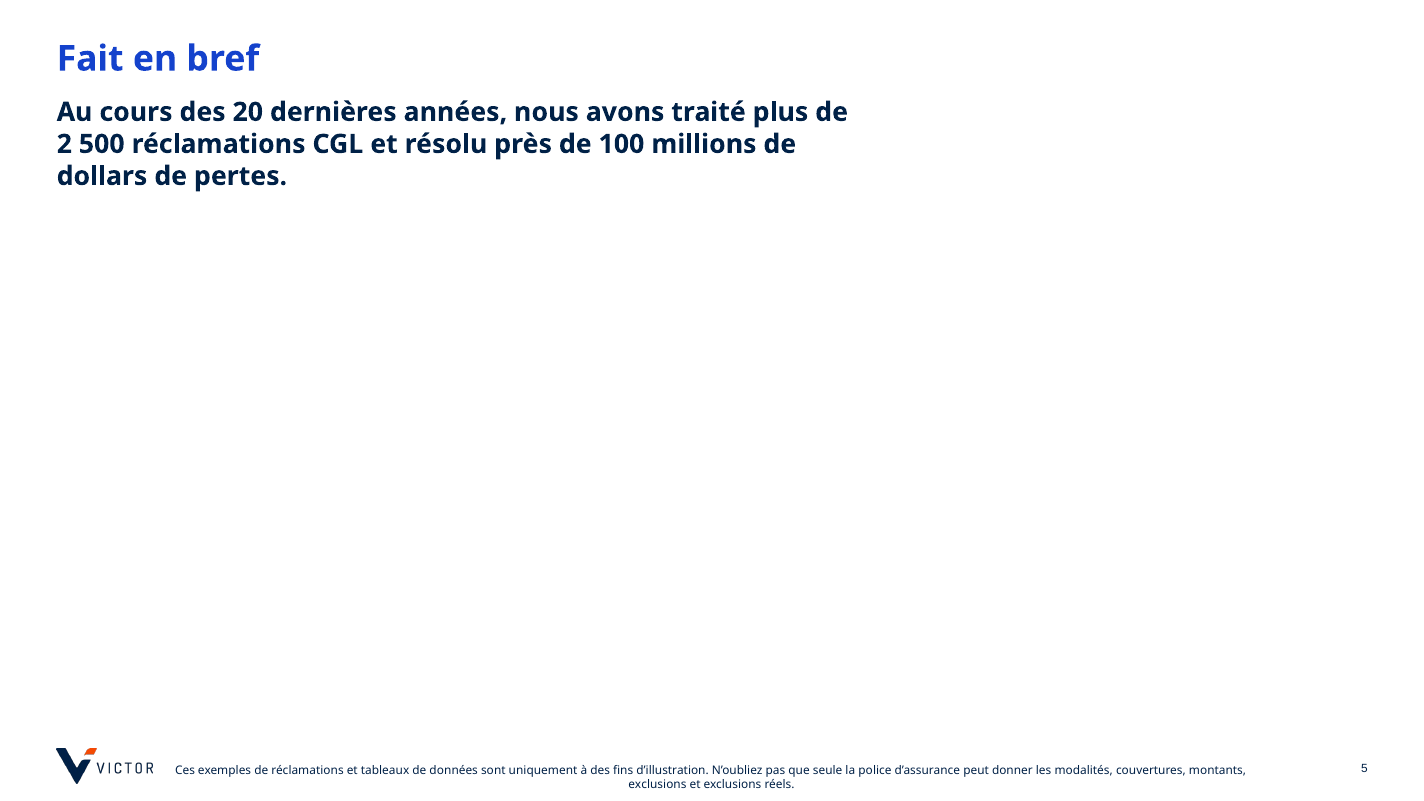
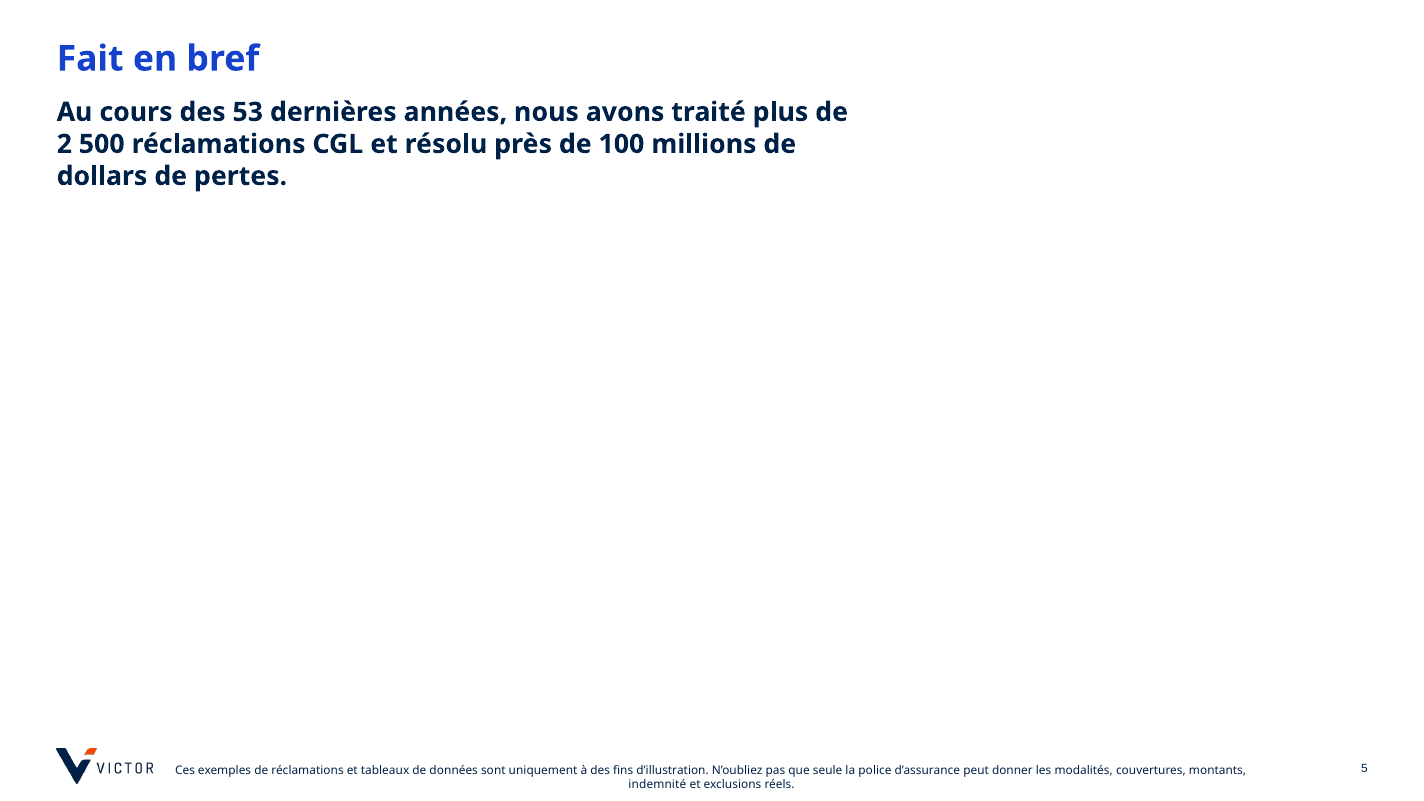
20: 20 -> 53 (248, 112)
exclusions: exclusions -> indemnité (657, 785)
